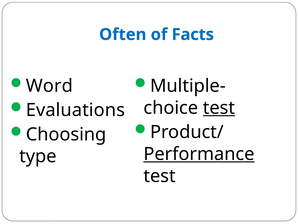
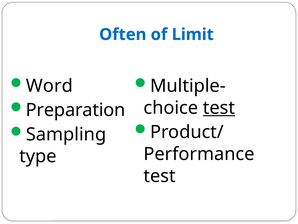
Facts: Facts -> Limit (193, 34)
Evaluations: Evaluations -> Preparation (76, 110)
Choosing: Choosing -> Sampling (66, 134)
Performance underline: present -> none (199, 154)
